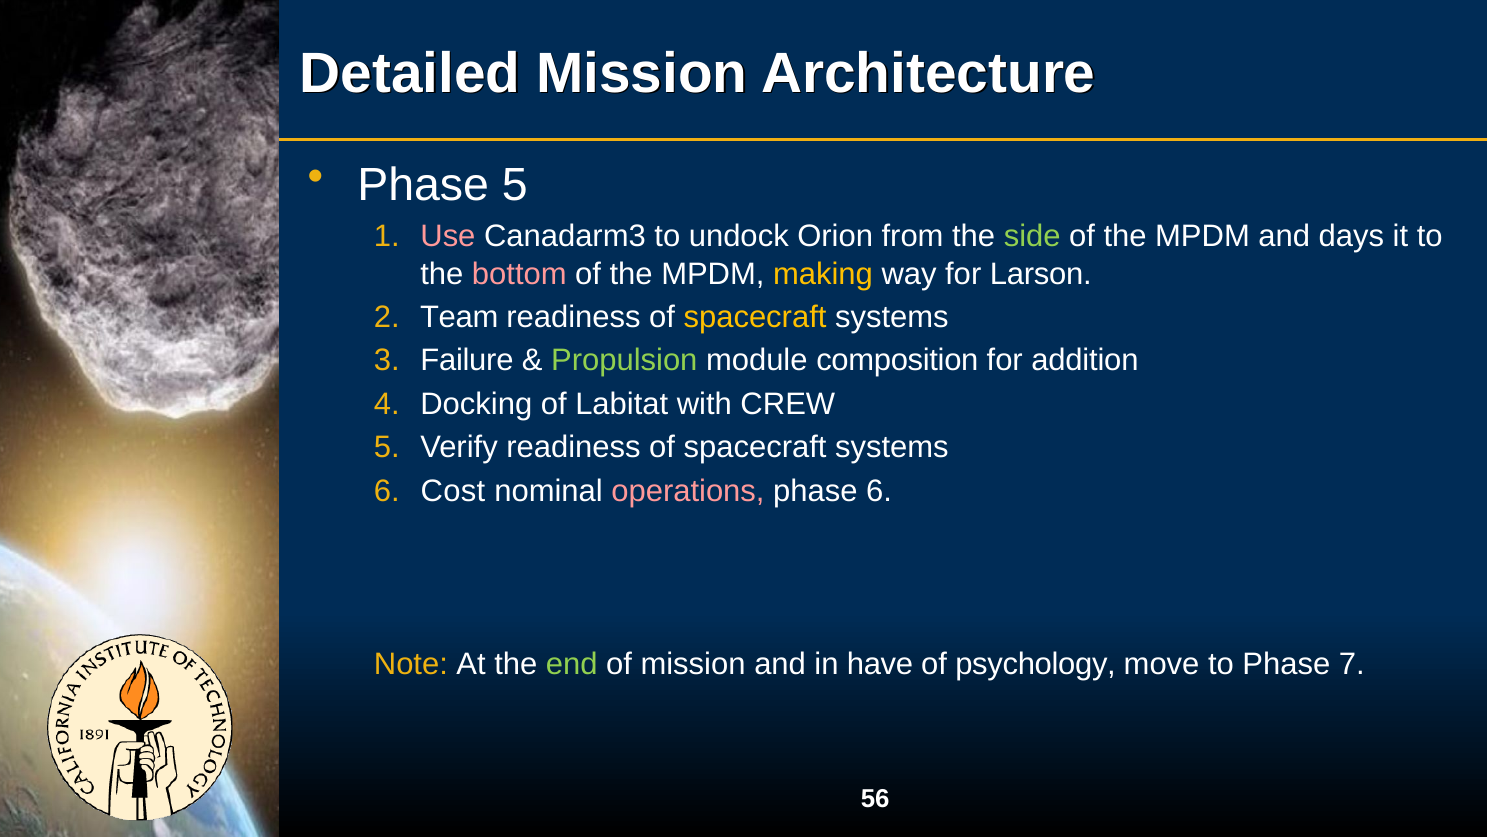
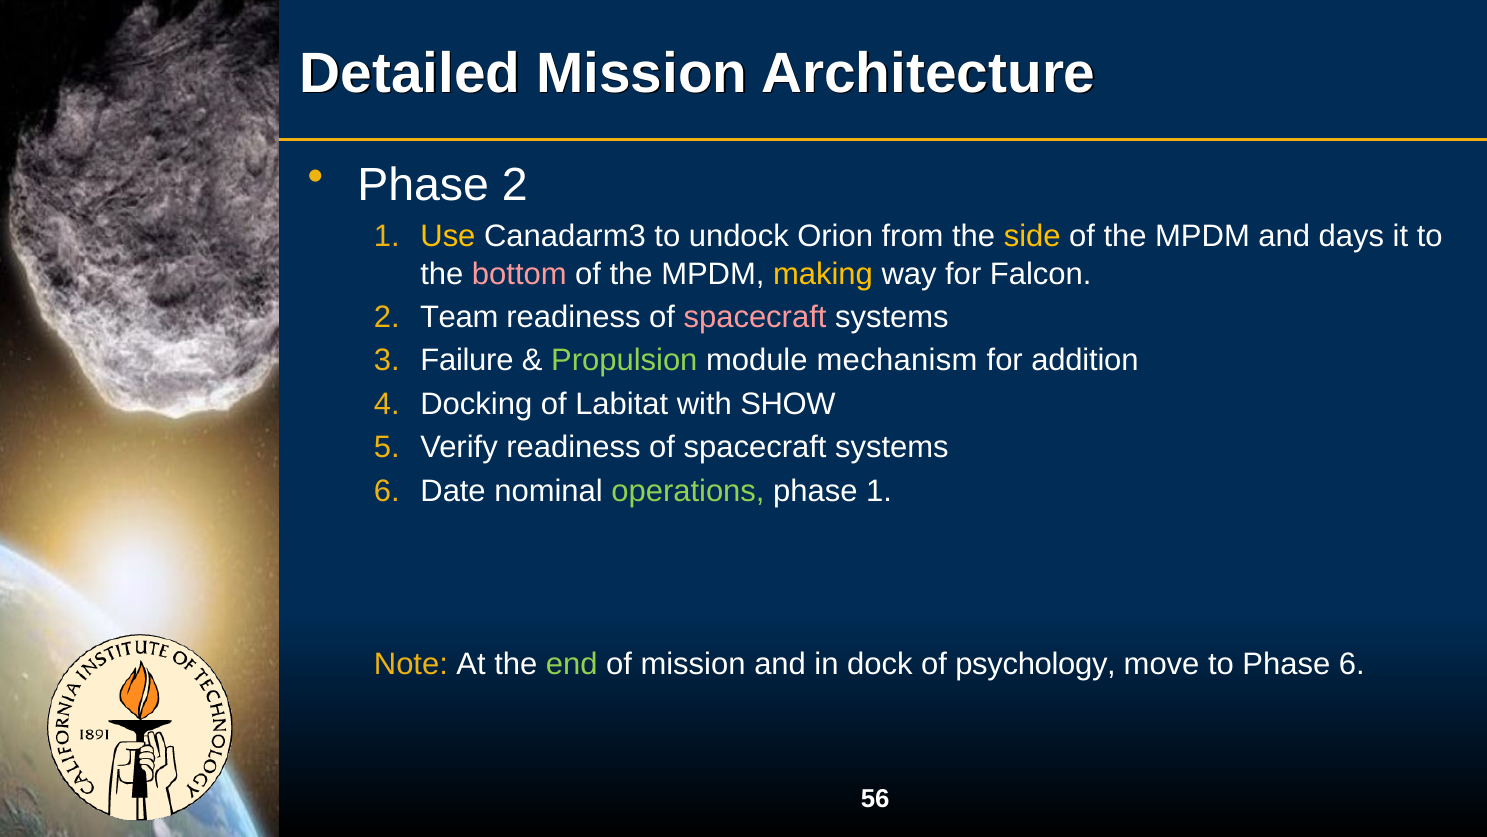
Phase 5: 5 -> 2 (515, 185)
Use colour: pink -> yellow (448, 236)
side colour: light green -> yellow (1032, 236)
Larson: Larson -> Falcon (1041, 274)
spacecraft colour: yellow -> pink (755, 317)
composition: composition -> mechanism (897, 360)
CREW: CREW -> SHOW (788, 404)
Cost: Cost -> Date (453, 490)
operations colour: pink -> light green (688, 490)
phase 6: 6 -> 1 (879, 490)
have: have -> dock (880, 664)
Phase 7: 7 -> 6 (1352, 664)
